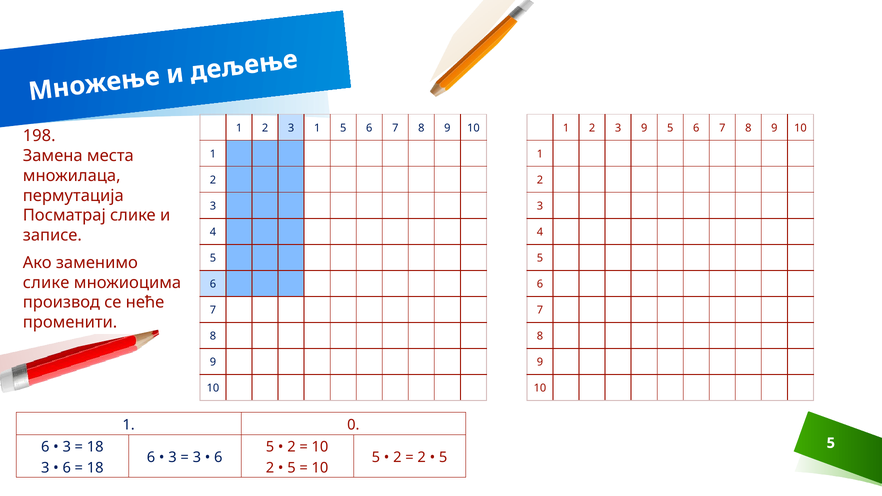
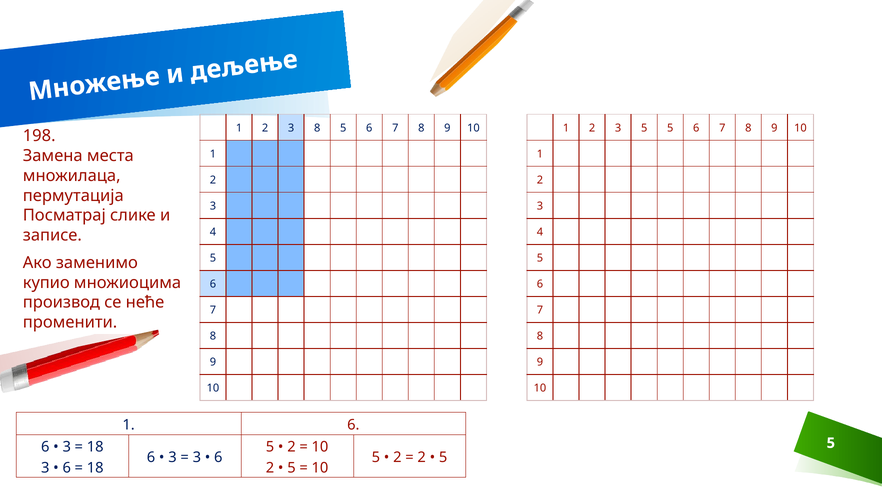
3 1: 1 -> 8 (317, 128)
3 9: 9 -> 5 (644, 128)
слике: слике -> купио (46, 283)
1 0: 0 -> 6 (353, 425)
